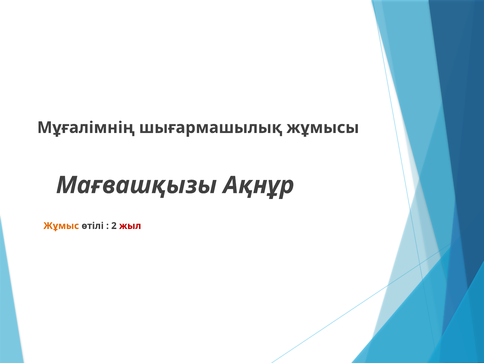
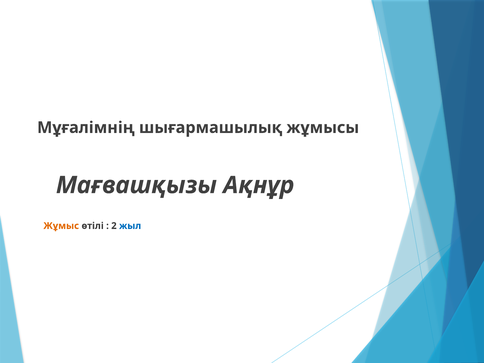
жыл colour: red -> blue (130, 226)
